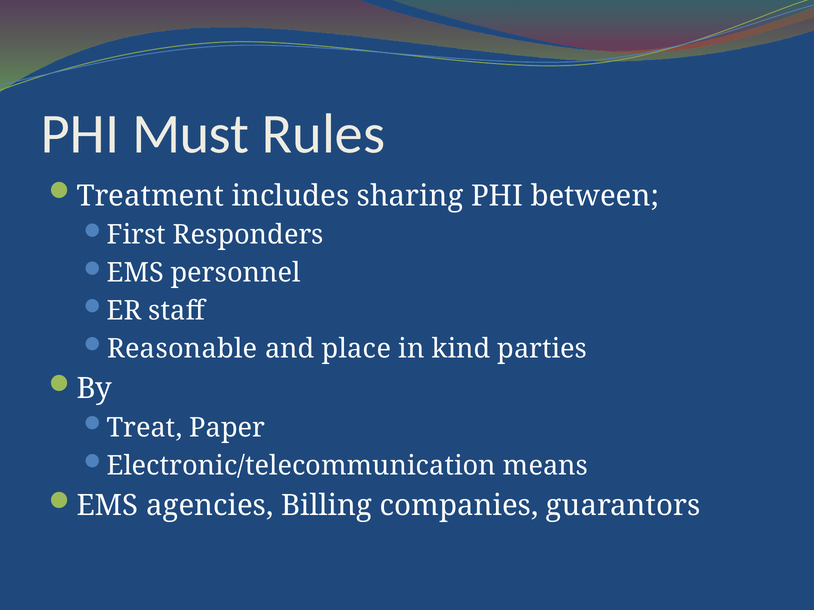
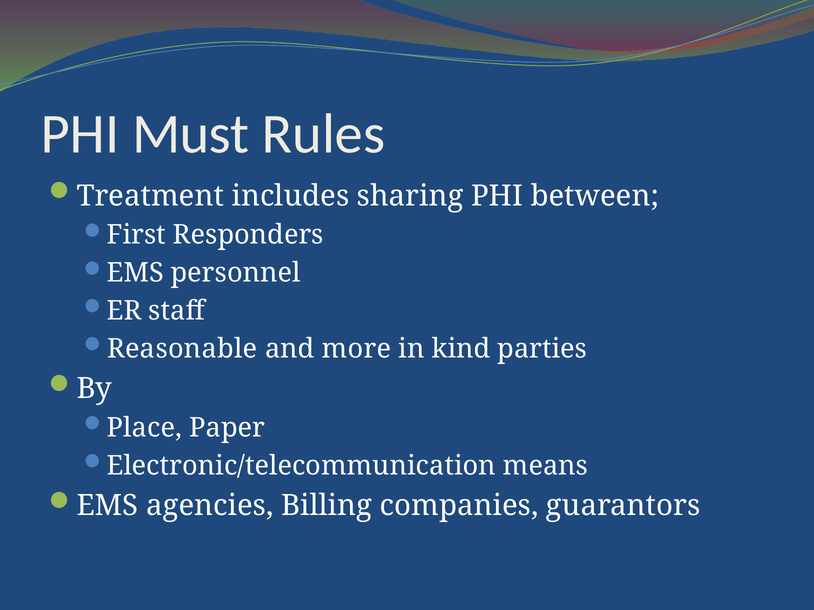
place: place -> more (356, 349)
Treat: Treat -> Place (144, 428)
